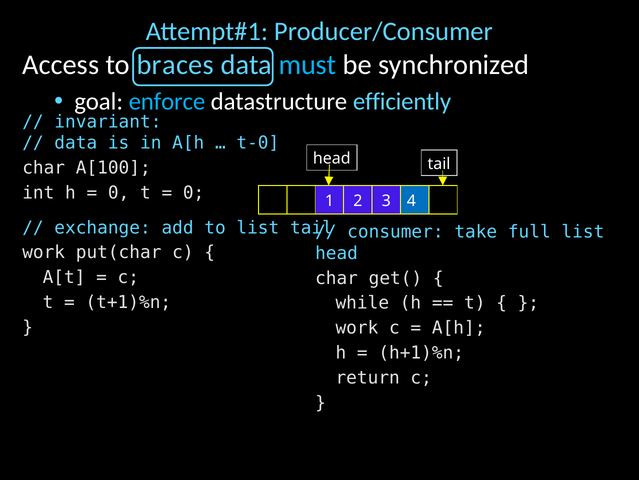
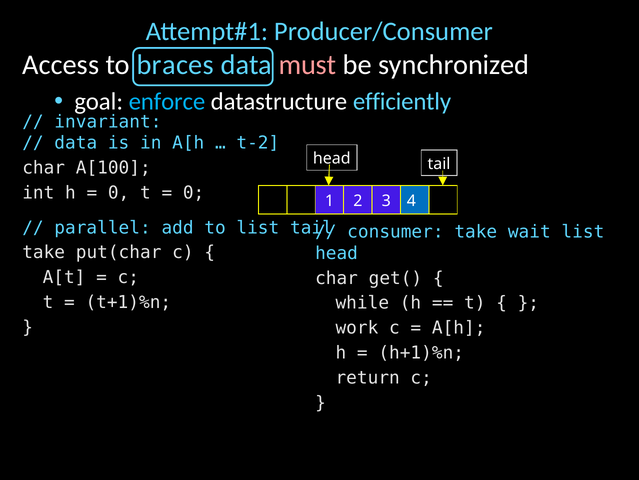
must colour: light blue -> pink (307, 65)
t-0: t-0 -> t-2 (258, 143)
exchange: exchange -> parallel (103, 227)
full: full -> wait (529, 232)
work: work -> take (44, 252)
